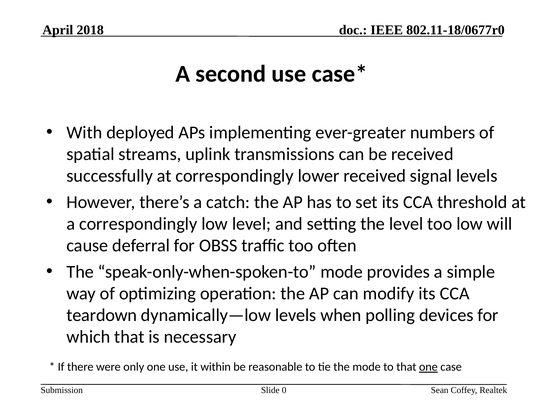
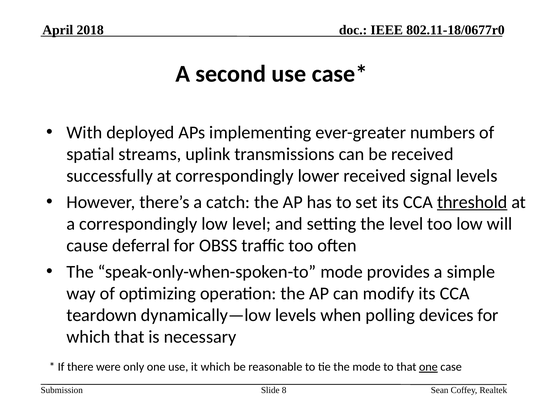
threshold underline: none -> present (472, 202)
it within: within -> which (216, 367)
0: 0 -> 8 (284, 391)
